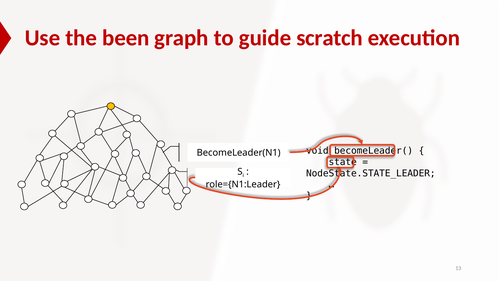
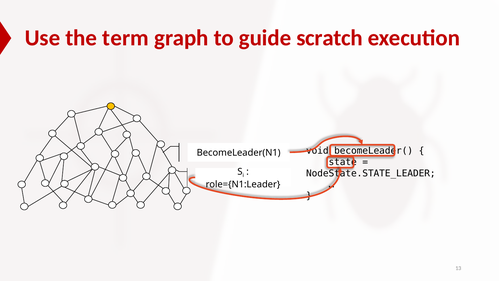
been: been -> term (126, 38)
